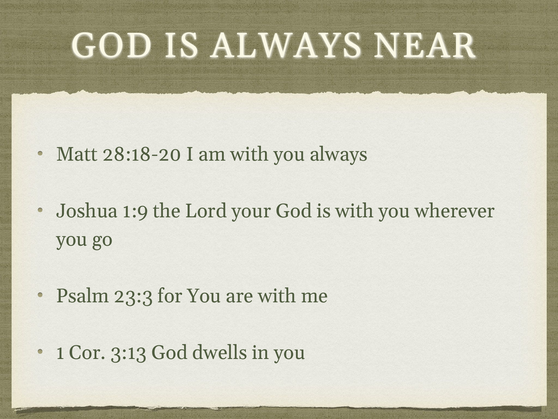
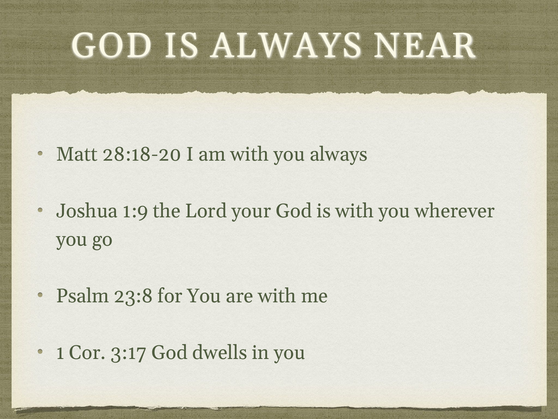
23:3: 23:3 -> 23:8 (134, 296)
3:13: 3:13 -> 3:17 (128, 352)
